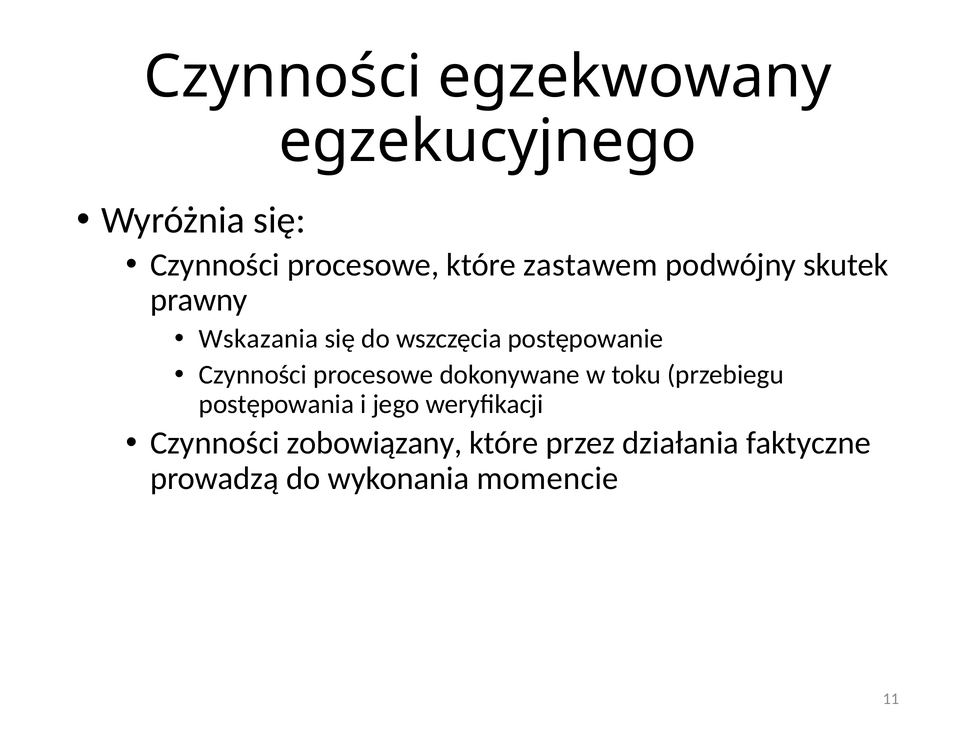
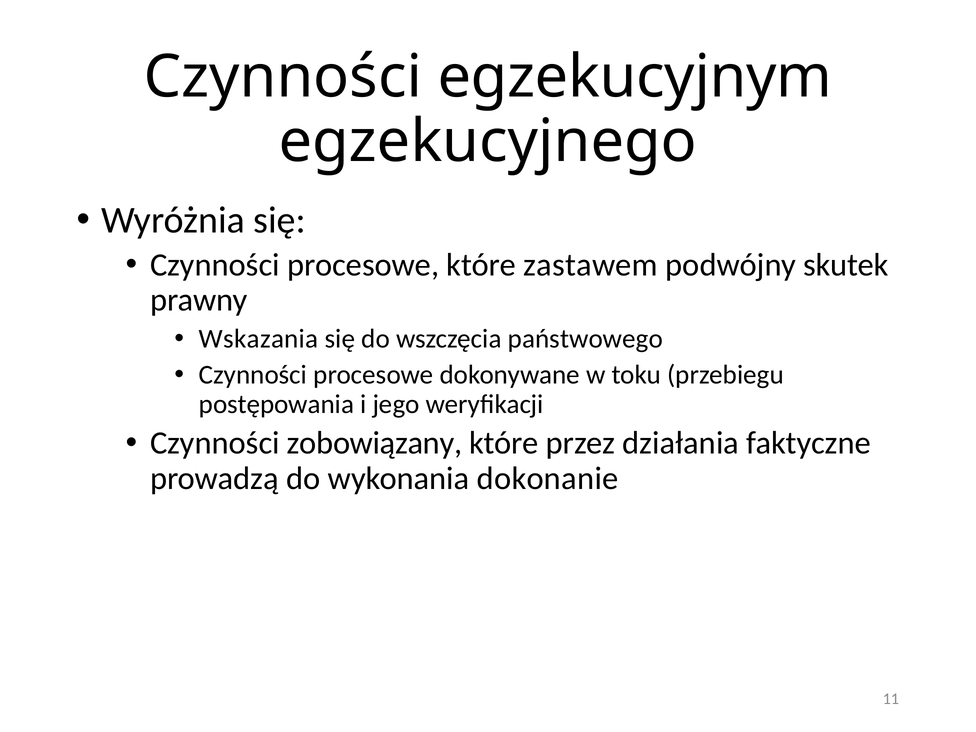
egzekwowany: egzekwowany -> egzekucyjnym (635, 77)
postępowanie: postępowanie -> państwowego (585, 339)
momencie: momencie -> dokonanie (548, 478)
